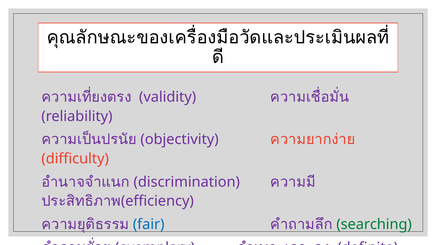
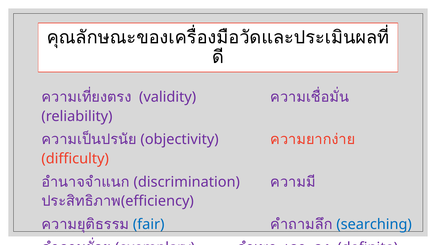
searching colour: green -> blue (374, 225)
